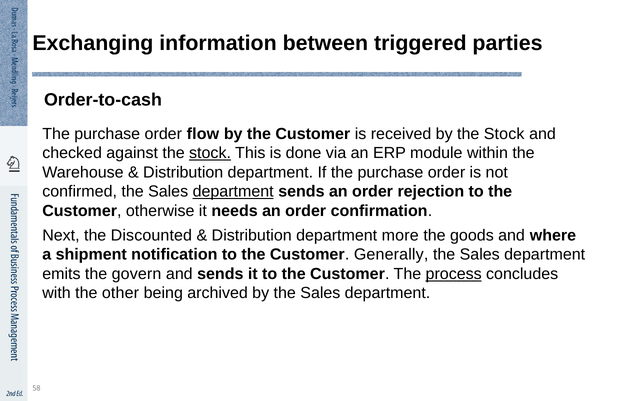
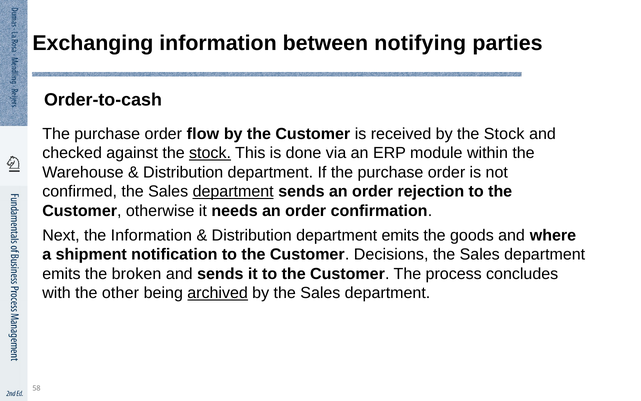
triggered: triggered -> notifying (420, 43)
the Discounted: Discounted -> Information (151, 235)
Distribution department more: more -> emits (400, 235)
Generally: Generally -> Decisions (391, 254)
govern: govern -> broken (137, 274)
process underline: present -> none (454, 274)
archived underline: none -> present (218, 293)
